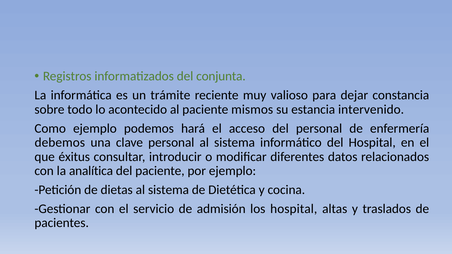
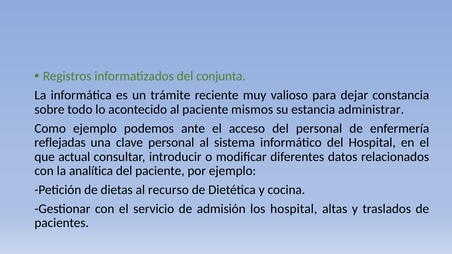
intervenido: intervenido -> administrar (371, 110)
hará: hará -> ante (193, 128)
debemos: debemos -> reflejadas (60, 143)
éxitus: éxitus -> actual (74, 157)
dietas al sistema: sistema -> recurso (168, 190)
